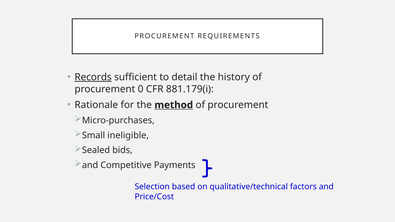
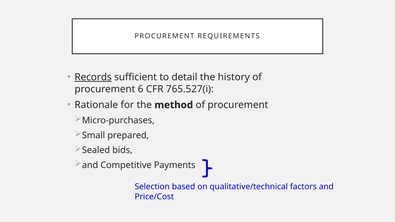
0: 0 -> 6 (141, 89)
881.179(i: 881.179(i -> 765.527(i (190, 89)
method underline: present -> none (174, 105)
ineligible: ineligible -> prepared (128, 135)
